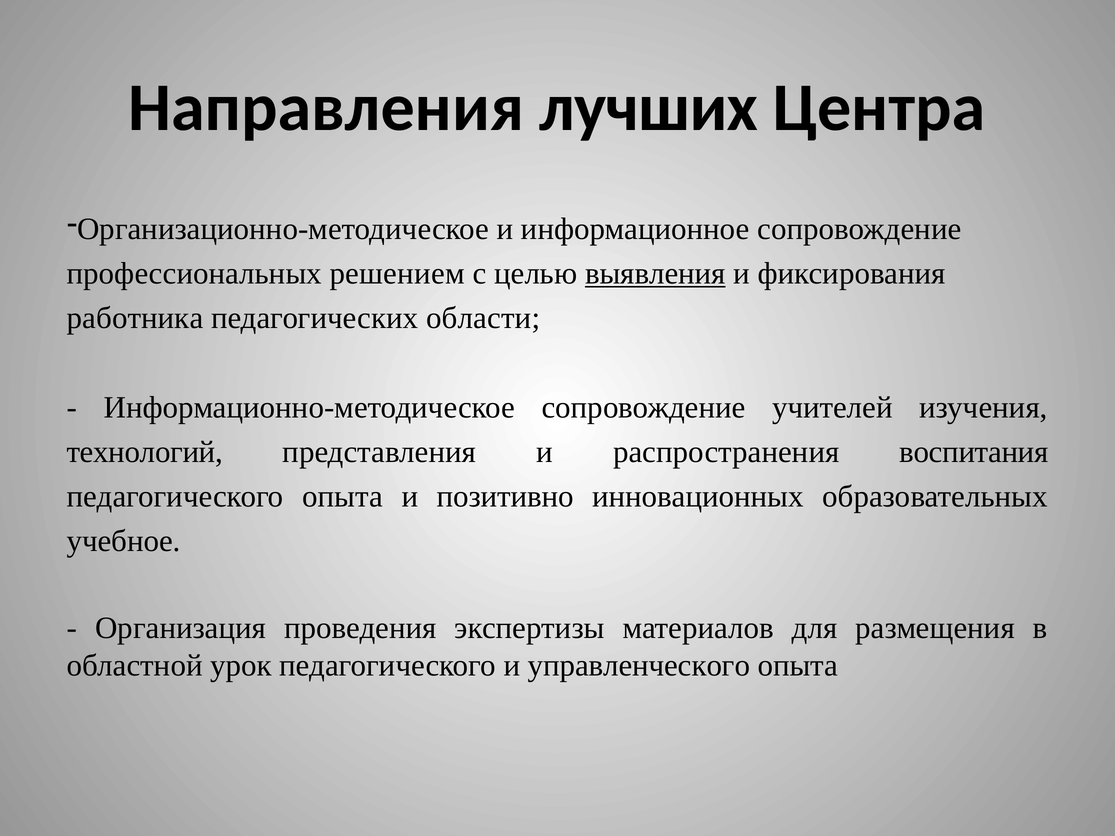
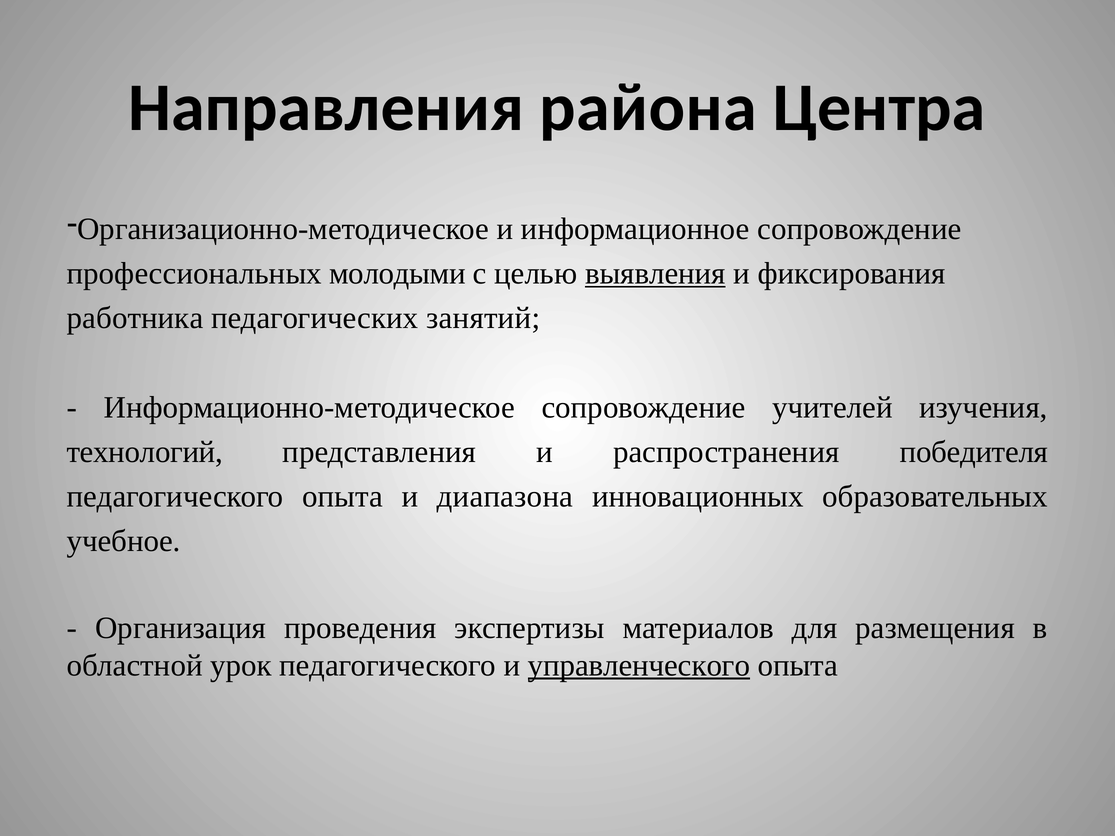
лучших: лучших -> района (648, 108)
решением: решением -> молодыми (397, 274)
области: области -> занятий (483, 318)
воспитания: воспитания -> победителя (974, 452)
позитивно: позитивно -> диапазона (505, 497)
управленческого underline: none -> present (639, 665)
